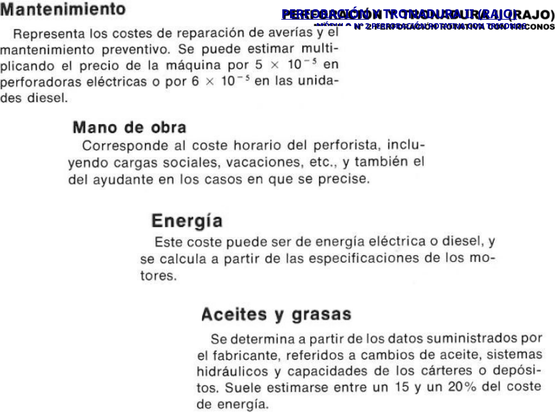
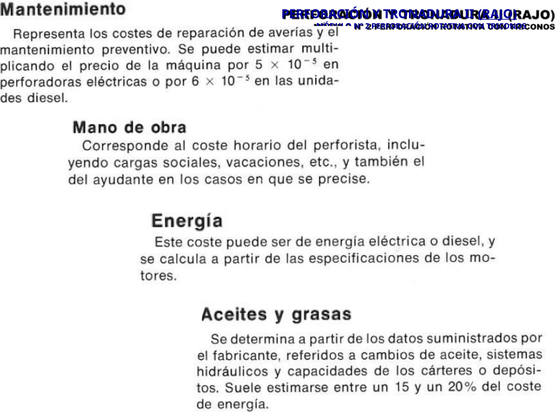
PERFORACIÓN underline: present -> none (325, 14)
